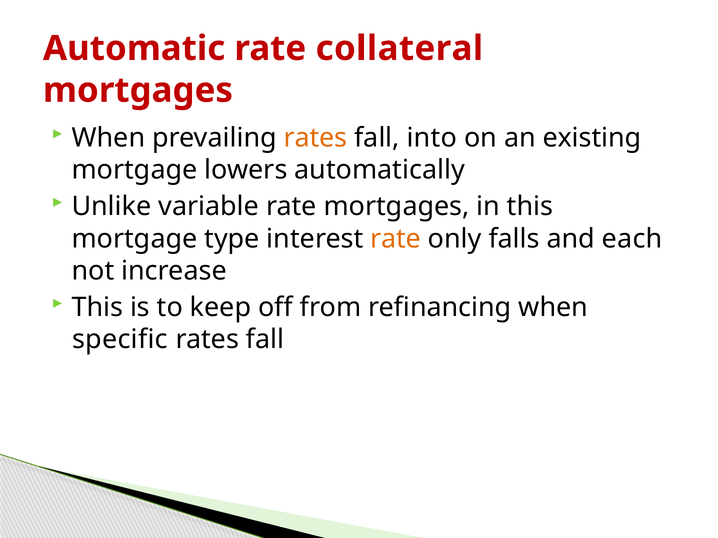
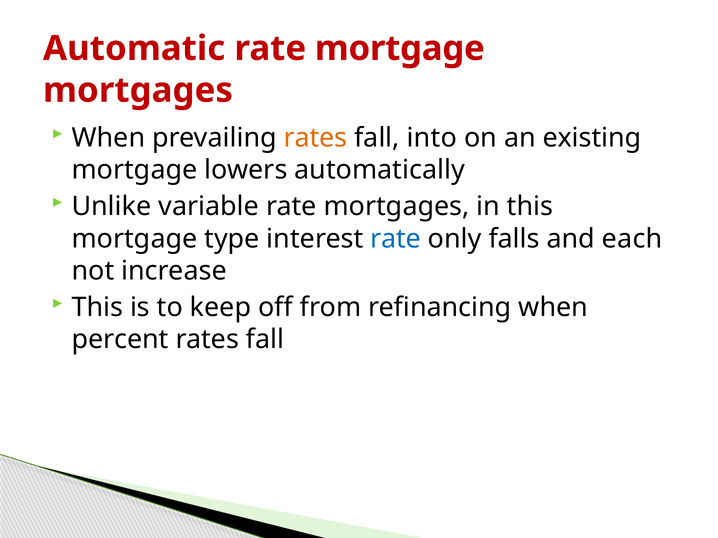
rate collateral: collateral -> mortgage (400, 48)
rate colour: orange -> blue (396, 239)
specific: specific -> percent (120, 340)
